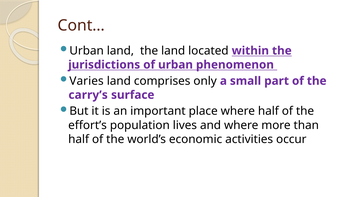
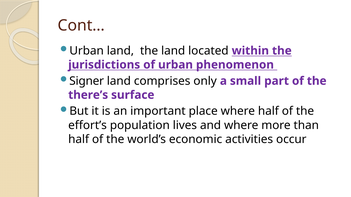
Varies: Varies -> Signer (87, 81)
carry’s: carry’s -> there’s (88, 95)
